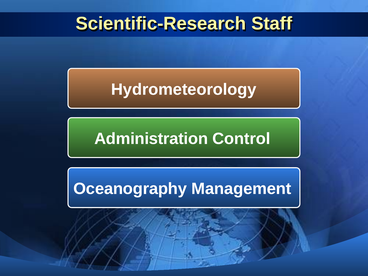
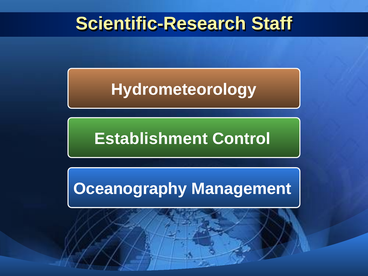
Administration: Administration -> Establishment (151, 139)
